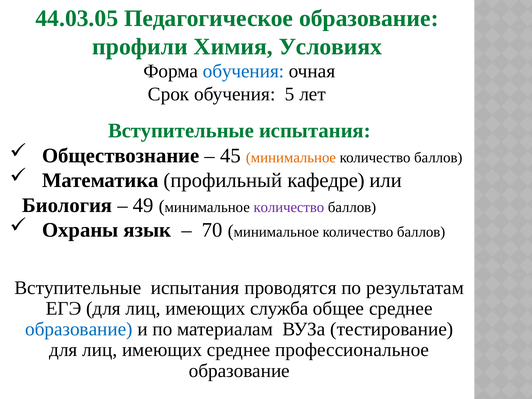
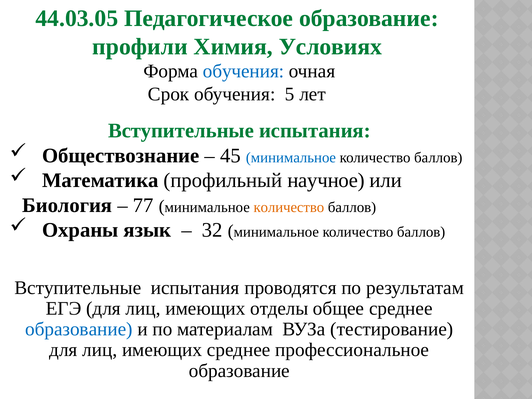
минимальное colour: orange -> blue (291, 158)
кафедре: кафедре -> научное (326, 180)
49: 49 -> 77 (143, 205)
количество colour: purple -> orange (289, 207)
70: 70 -> 32 (212, 230)
служба: служба -> отделы (279, 308)
